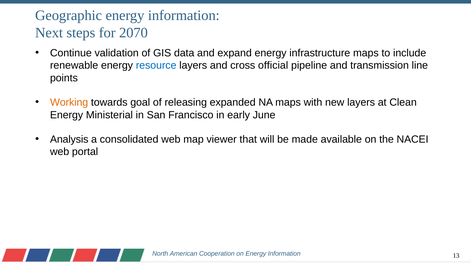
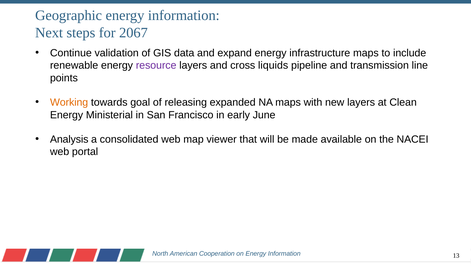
2070: 2070 -> 2067 (133, 33)
resource colour: blue -> purple (156, 65)
official: official -> liquids (273, 65)
